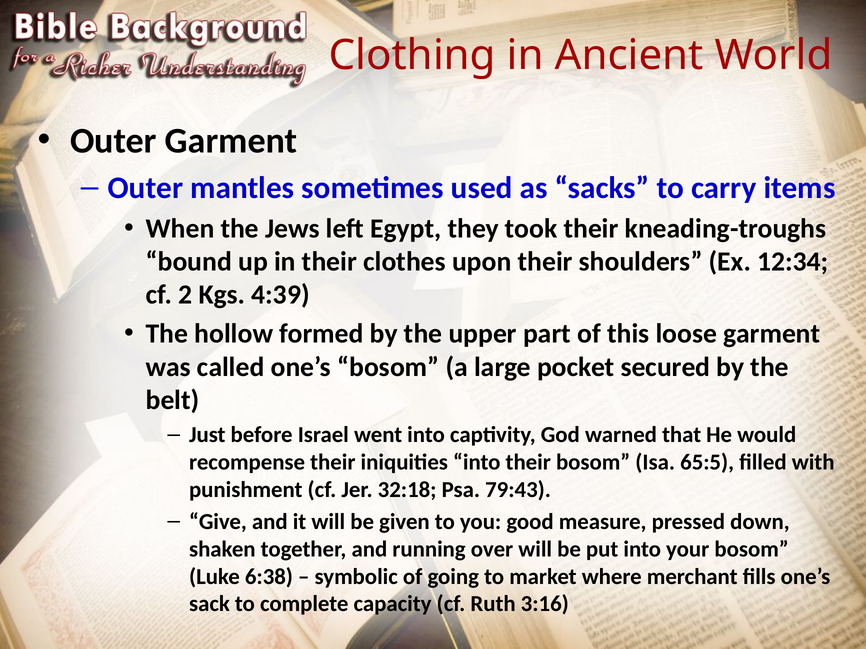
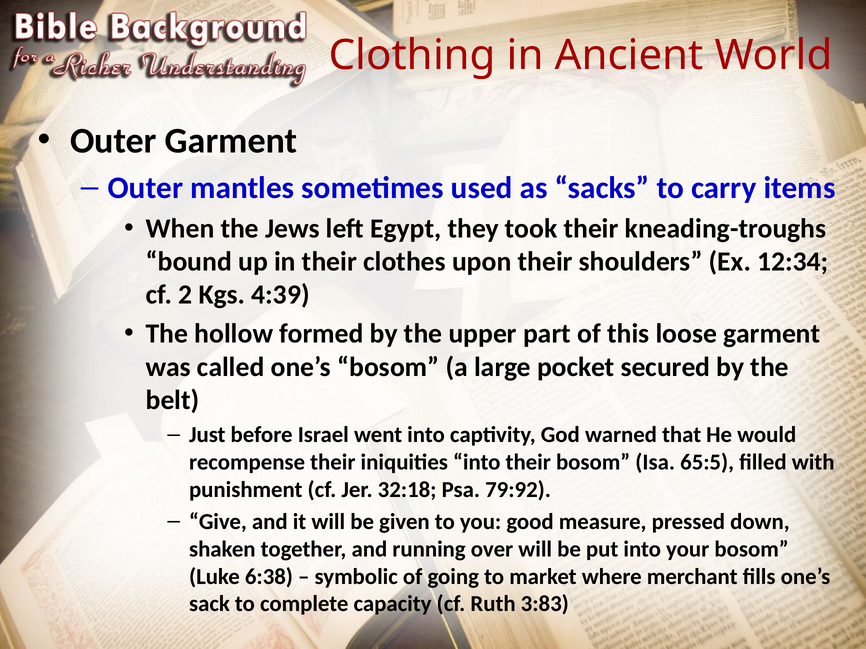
79:43: 79:43 -> 79:92 (518, 490)
3:16: 3:16 -> 3:83 (545, 604)
